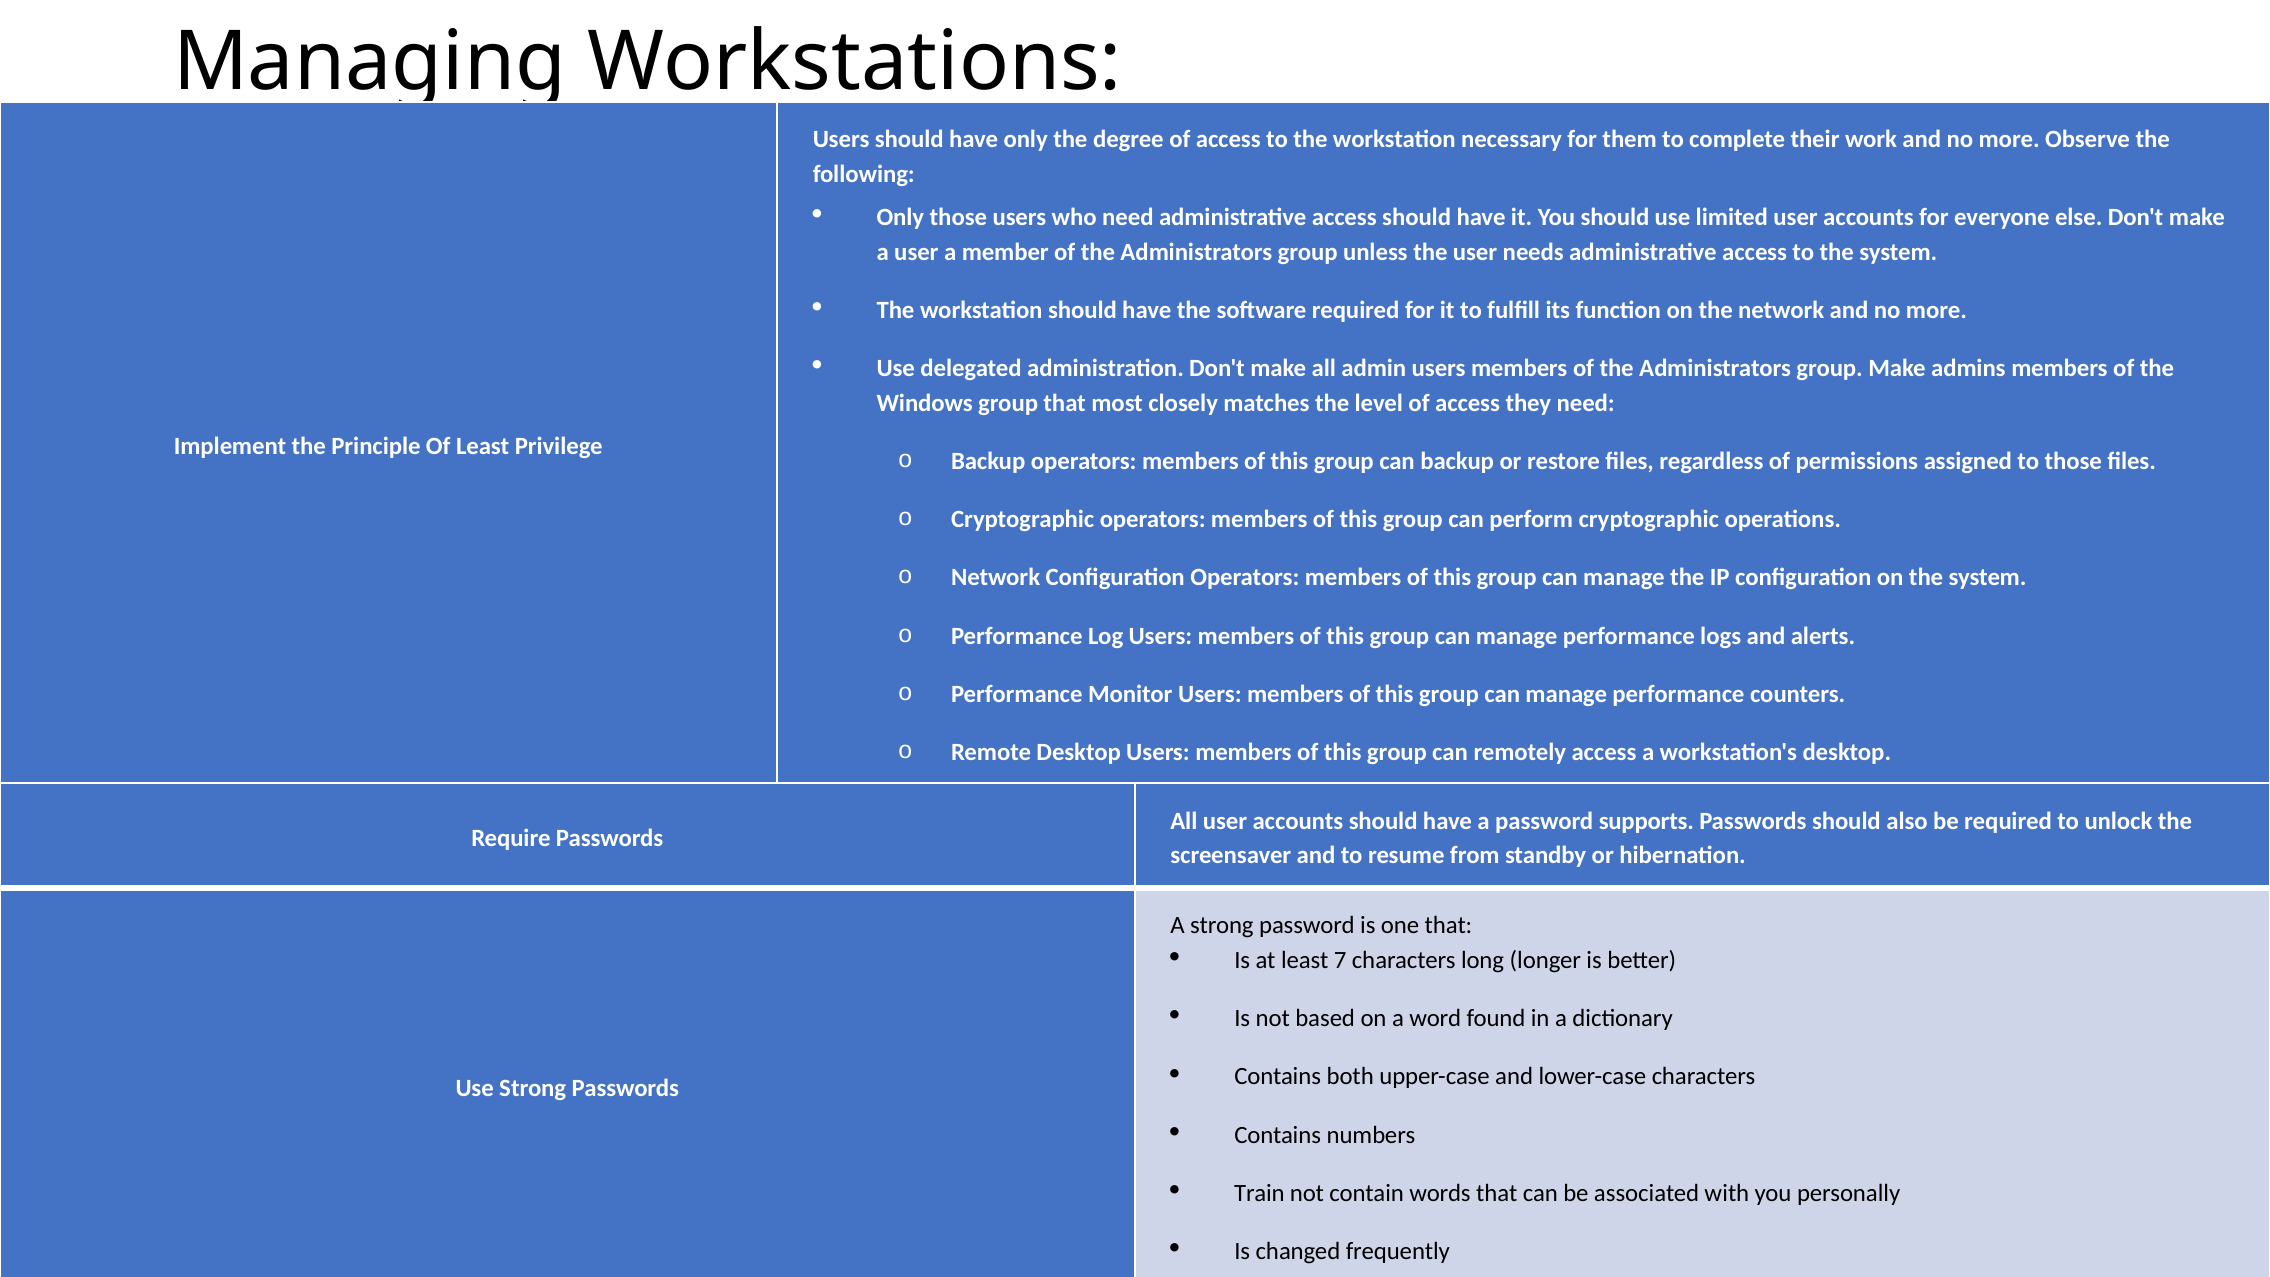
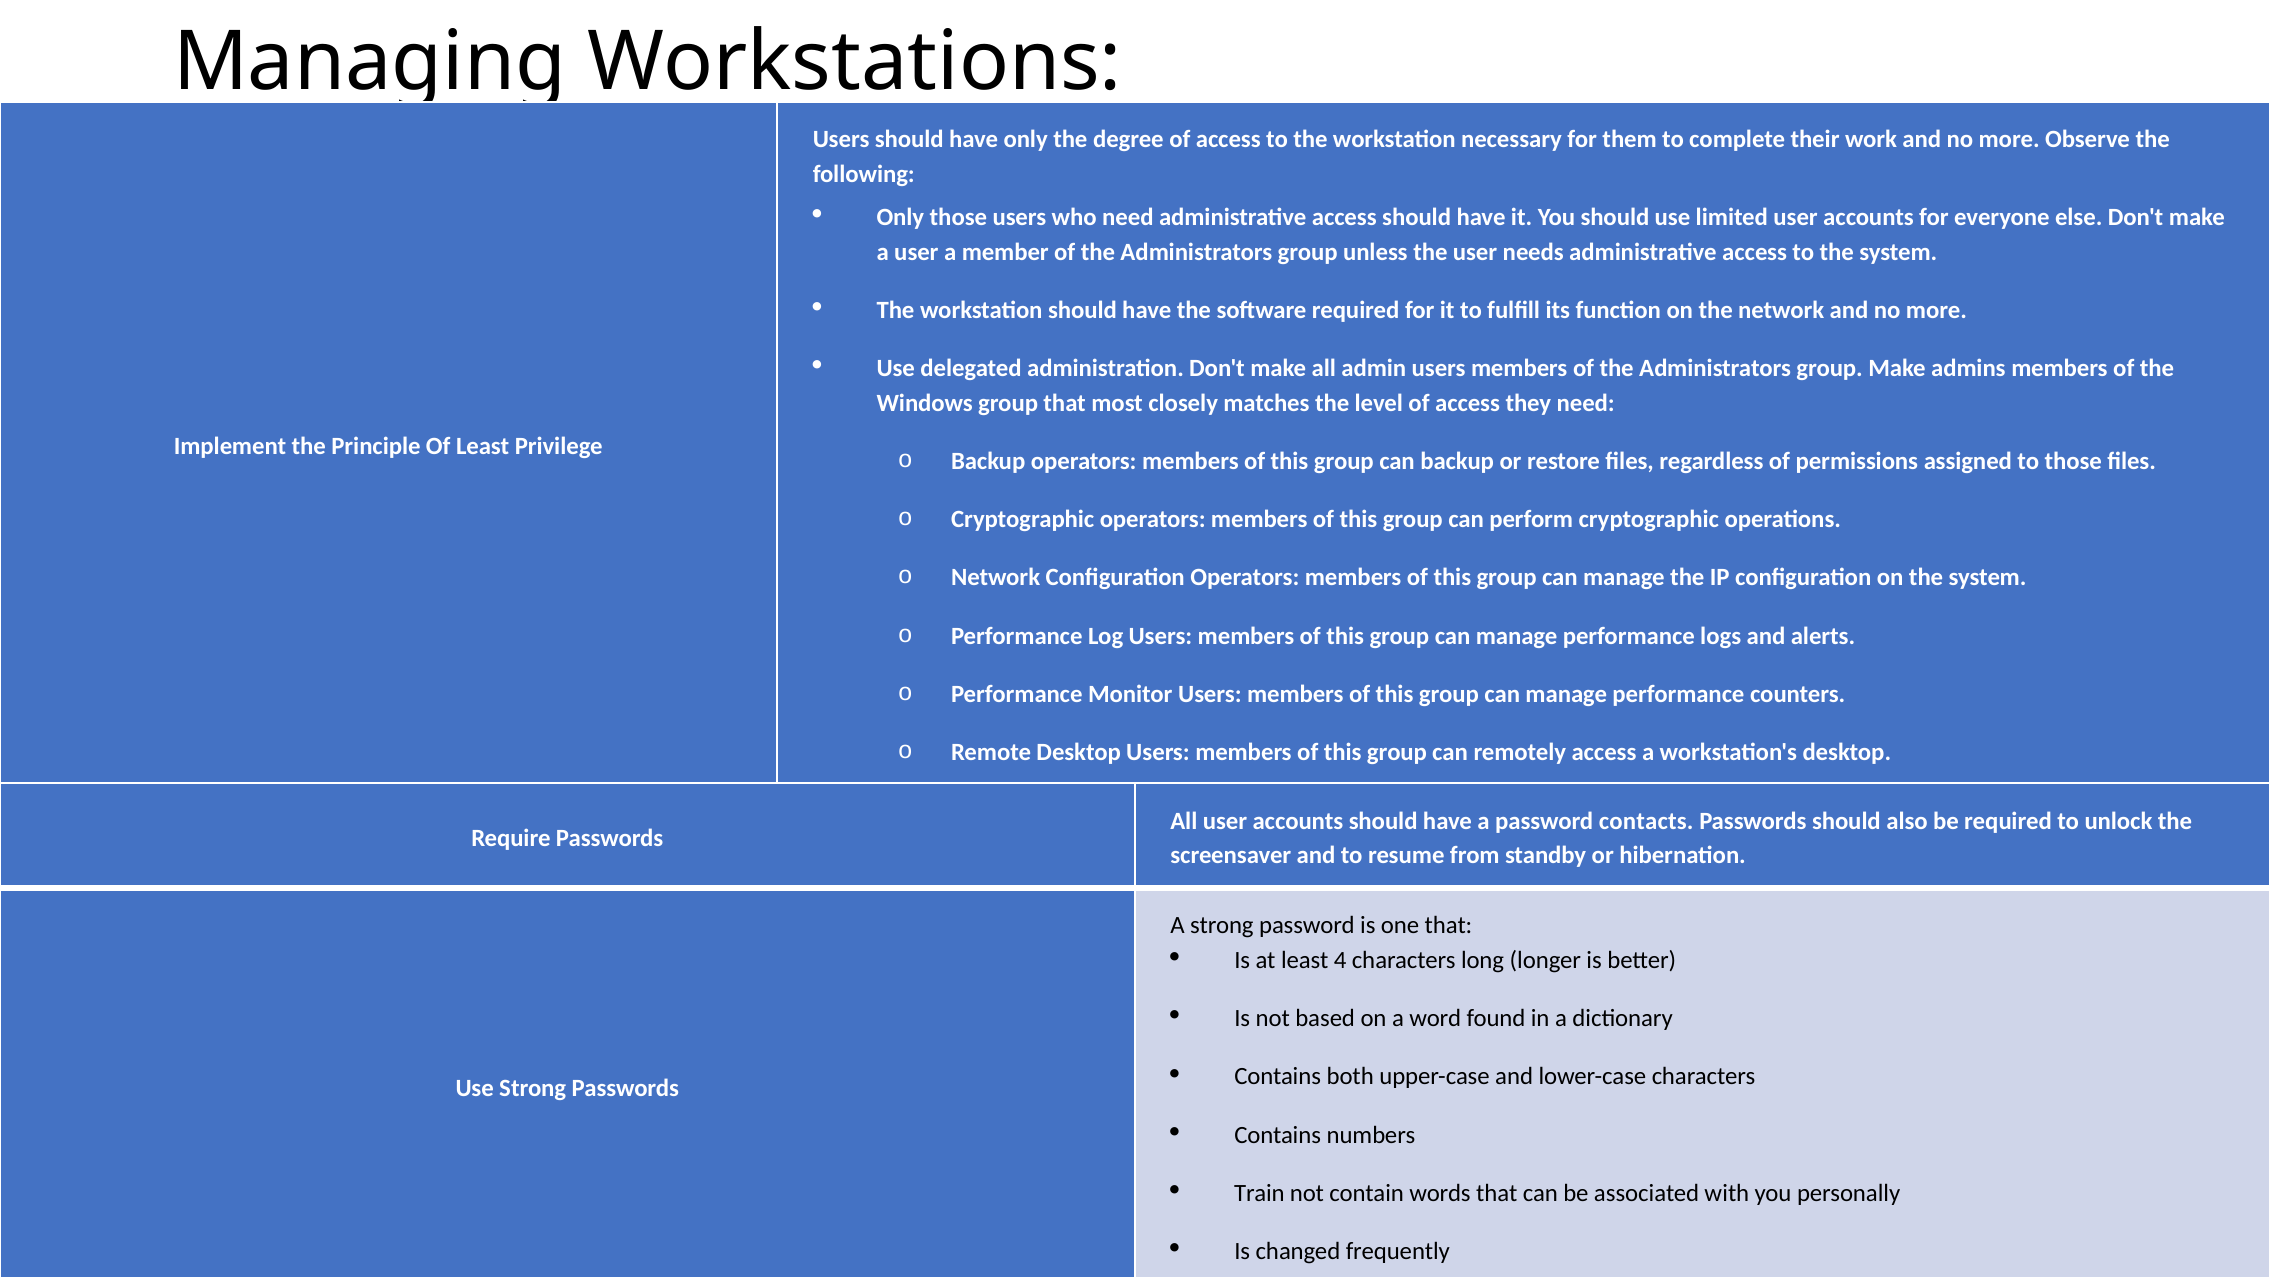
supports: supports -> contacts (1646, 821)
7: 7 -> 4 (1340, 960)
